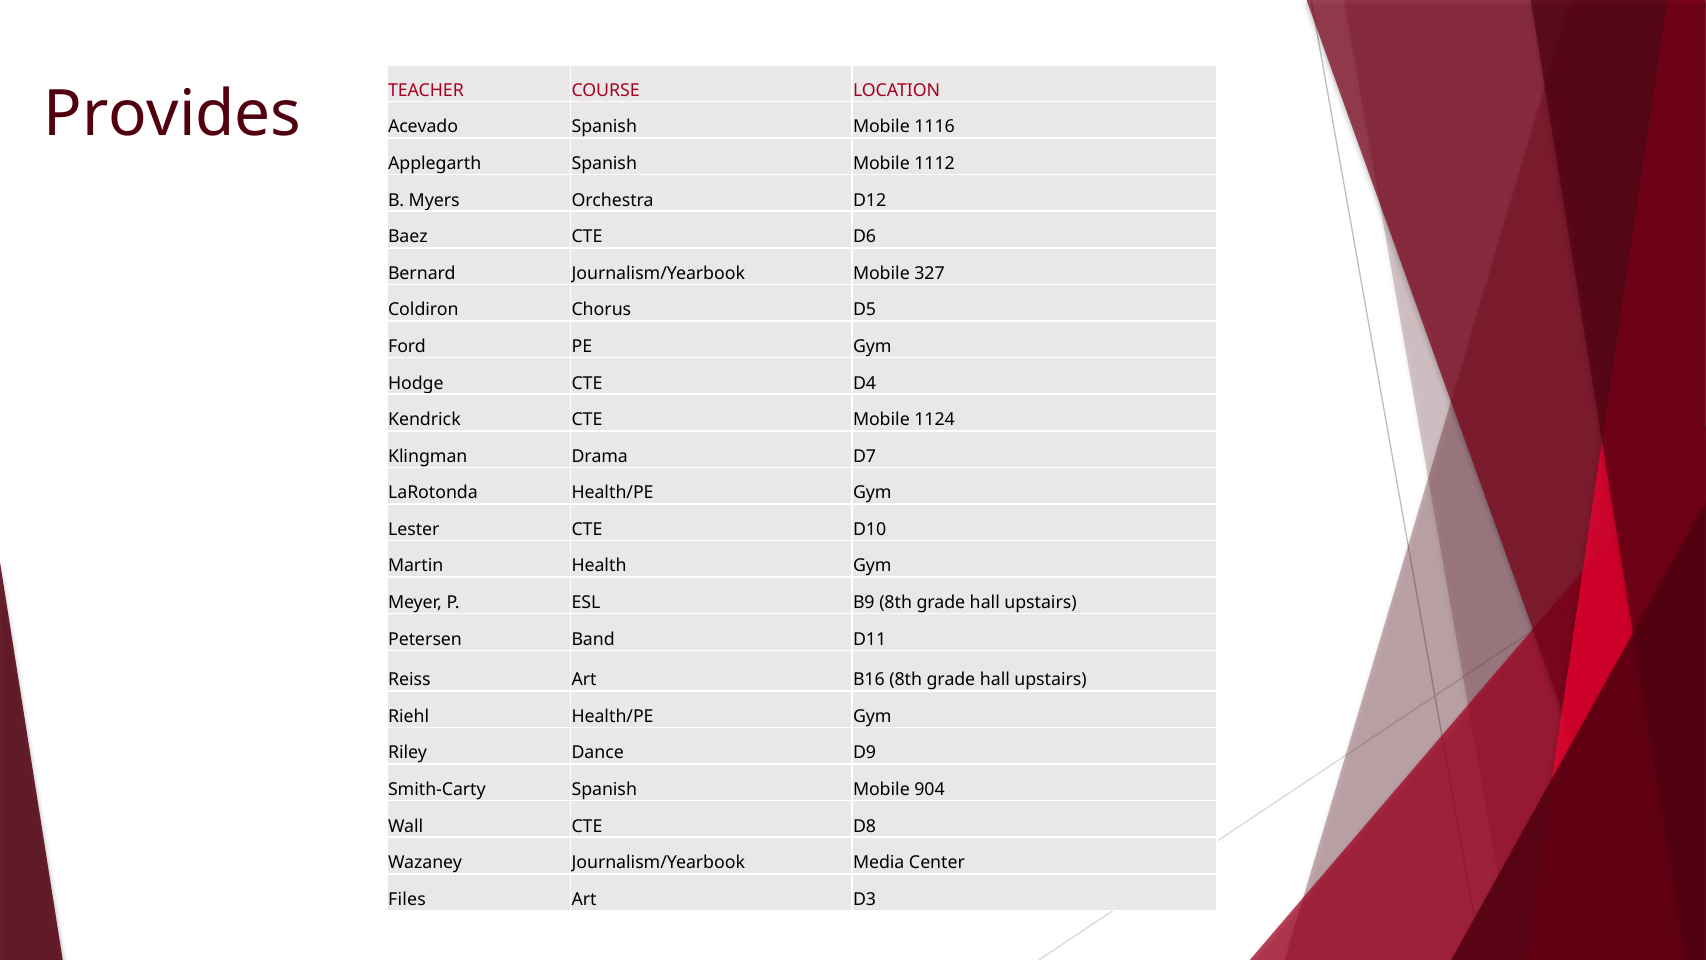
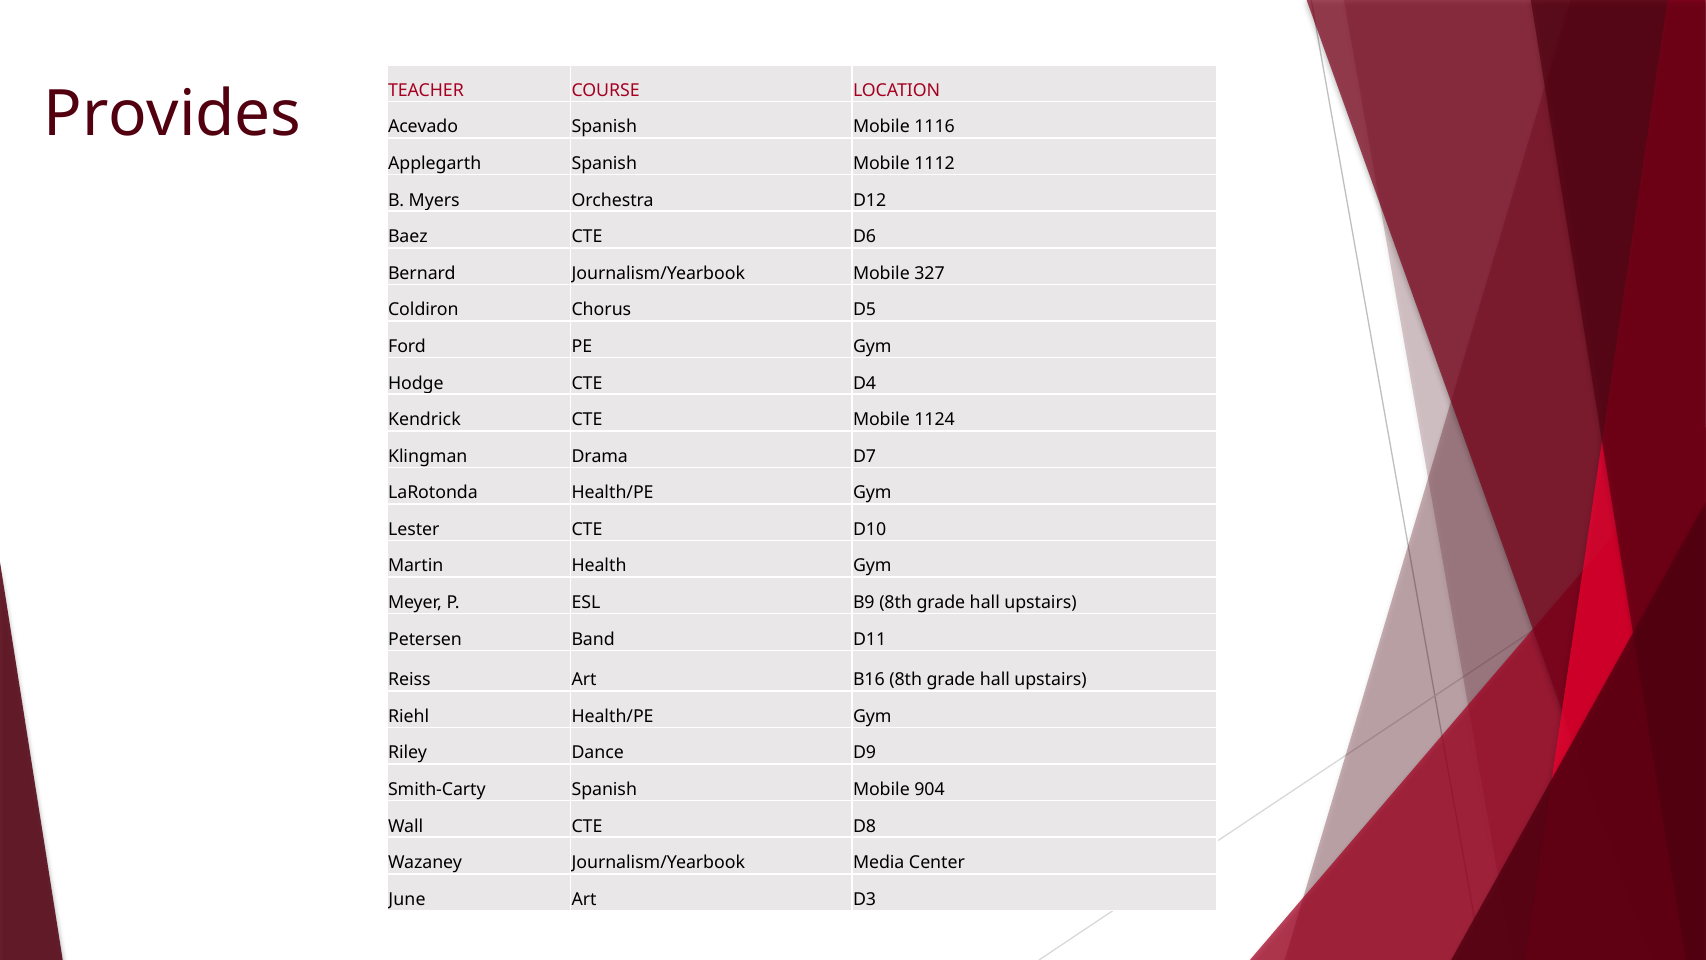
Files: Files -> June (407, 899)
